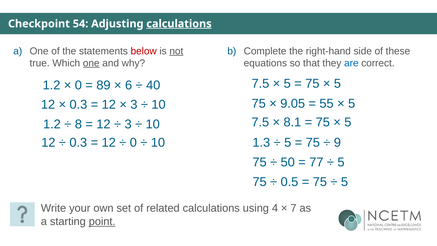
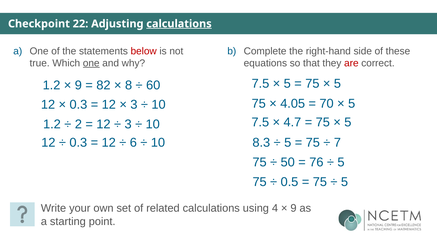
54: 54 -> 22 (81, 24)
not underline: present -> none (176, 51)
are colour: blue -> red (351, 63)
0: 0 -> 9 (78, 85)
89: 89 -> 82 (103, 85)
6: 6 -> 8 (129, 85)
40: 40 -> 60 (153, 85)
9.05: 9.05 -> 4.05 (293, 103)
55: 55 -> 70 (327, 103)
8.1: 8.1 -> 4.7 (292, 122)
8: 8 -> 2 (78, 124)
0: 0 -> 6 (133, 142)
1.3: 1.3 -> 8.3 (261, 142)
9: 9 -> 7 (337, 142)
77: 77 -> 76 (316, 162)
7: 7 -> 9 (293, 208)
point underline: present -> none (102, 221)
